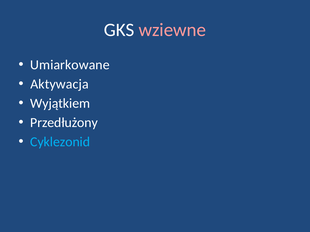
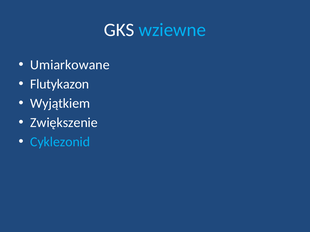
wziewne colour: pink -> light blue (172, 30)
Aktywacja: Aktywacja -> Flutykazon (60, 84)
Przedłużony: Przedłużony -> Zwiększenie (64, 123)
